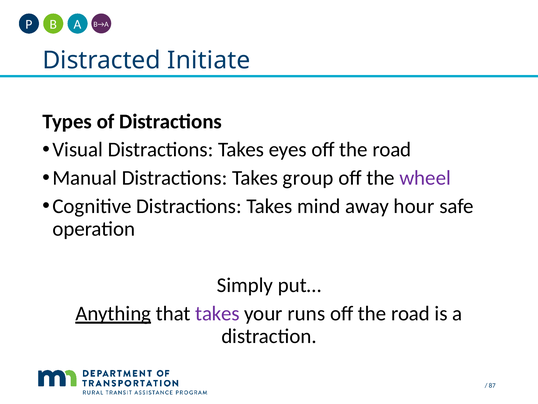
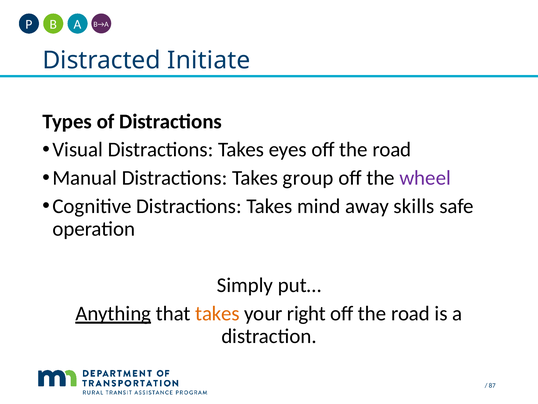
hour: hour -> skills (414, 206)
takes colour: purple -> orange (217, 313)
runs: runs -> right (306, 313)
